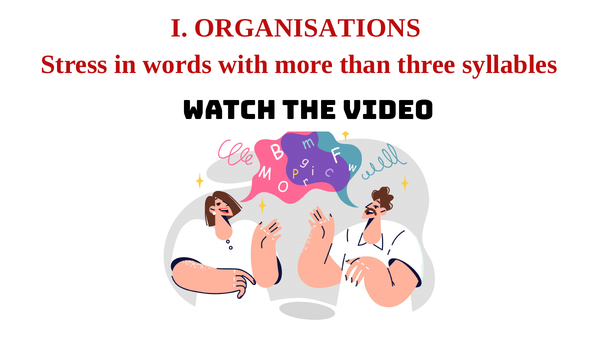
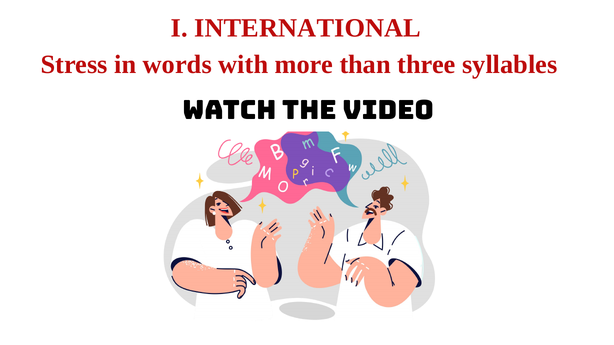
ORGANISATIONS: ORGANISATIONS -> INTERNATIONAL (308, 28)
